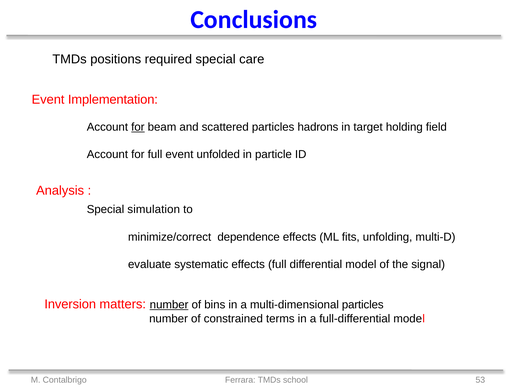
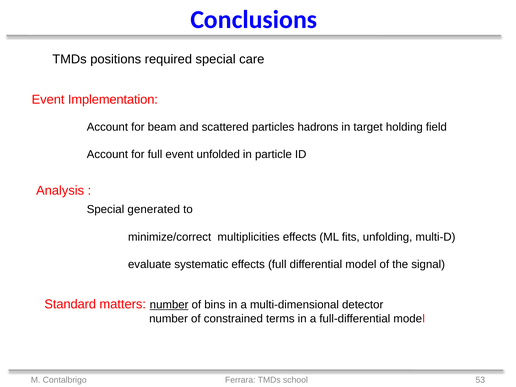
for underline: present -> none (138, 127)
simulation: simulation -> generated (154, 209)
dependence: dependence -> multiplicities (249, 237)
Inversion: Inversion -> Standard (70, 304)
multi-dimensional particles: particles -> detector (363, 305)
